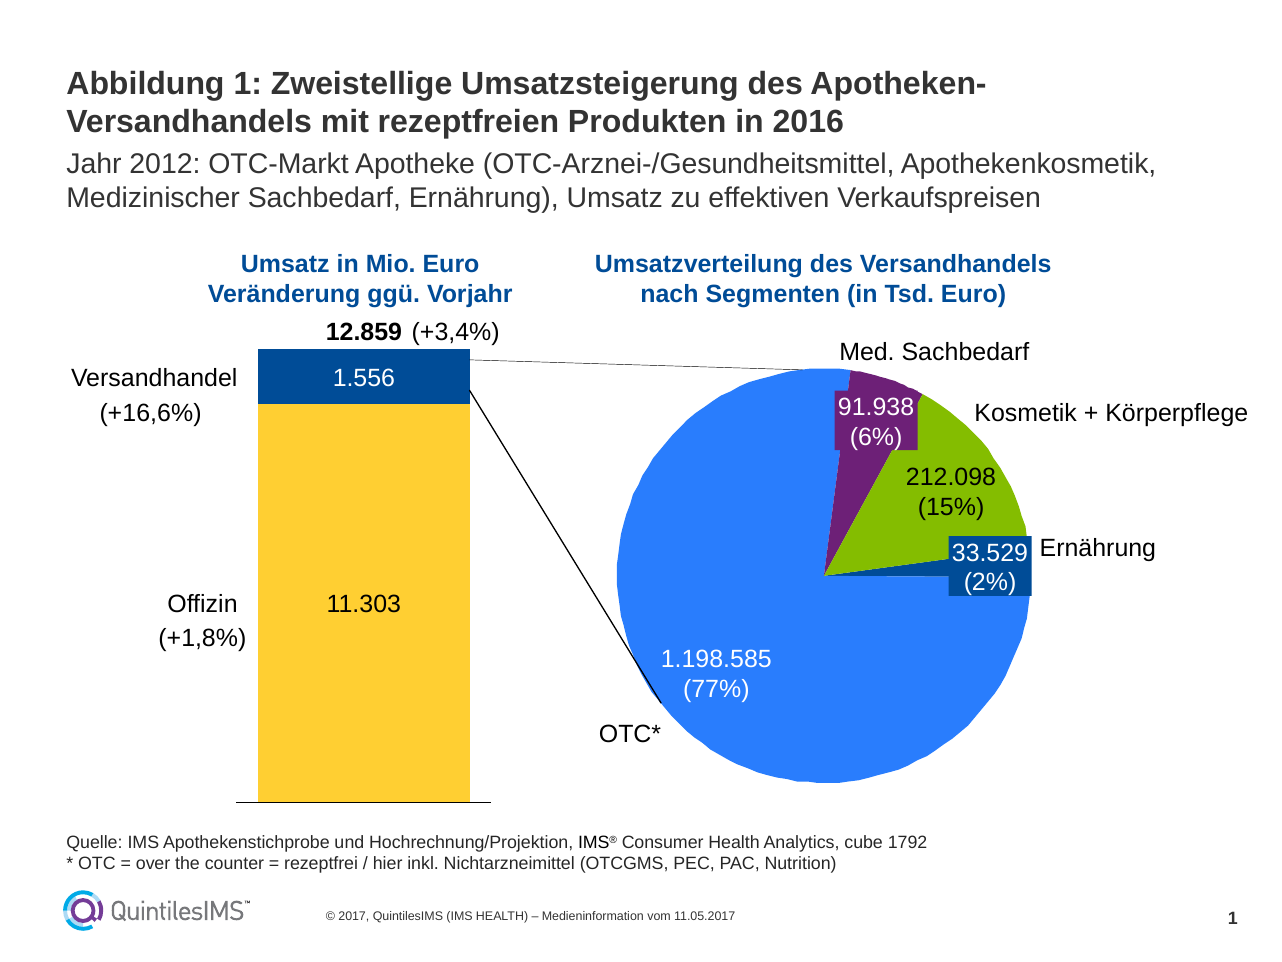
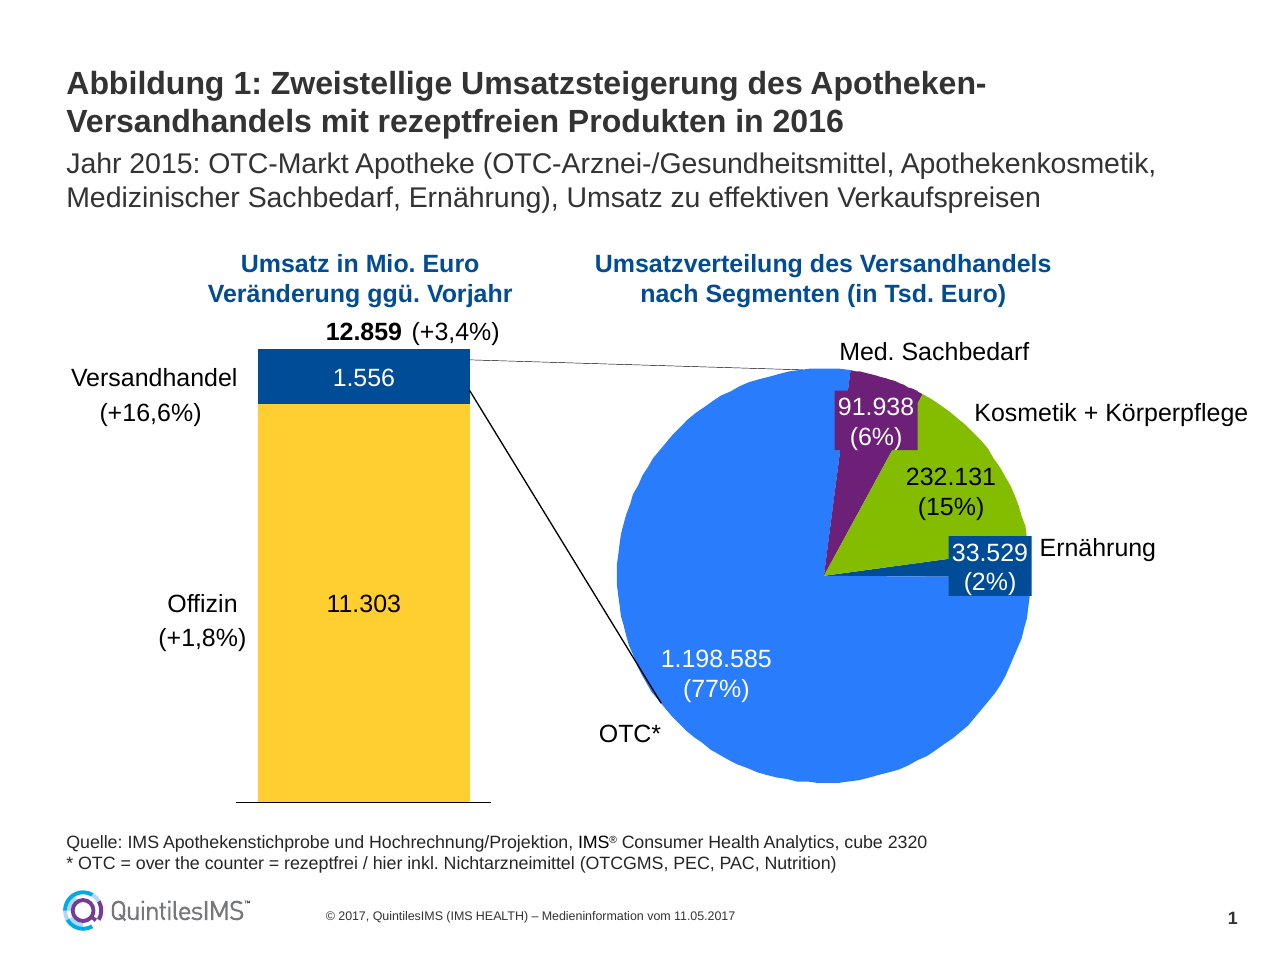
2012: 2012 -> 2015 (165, 164)
212.098: 212.098 -> 232.131 (951, 477)
1792: 1792 -> 2320 (908, 842)
